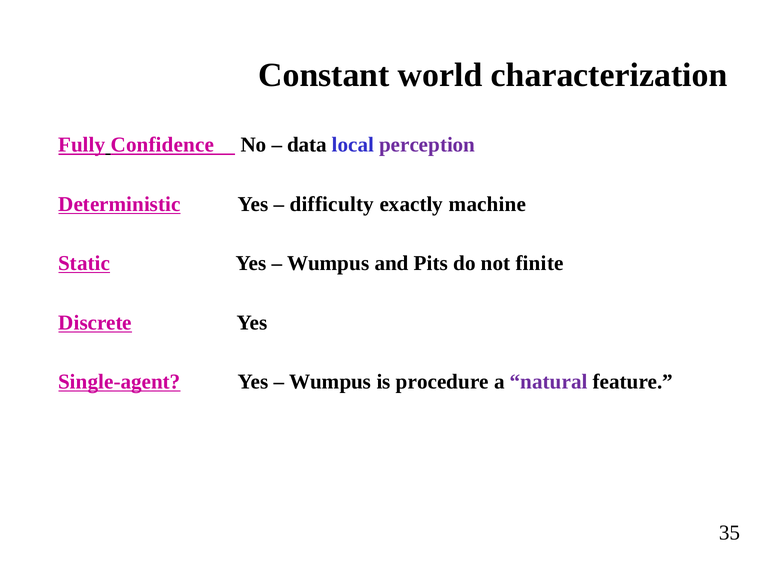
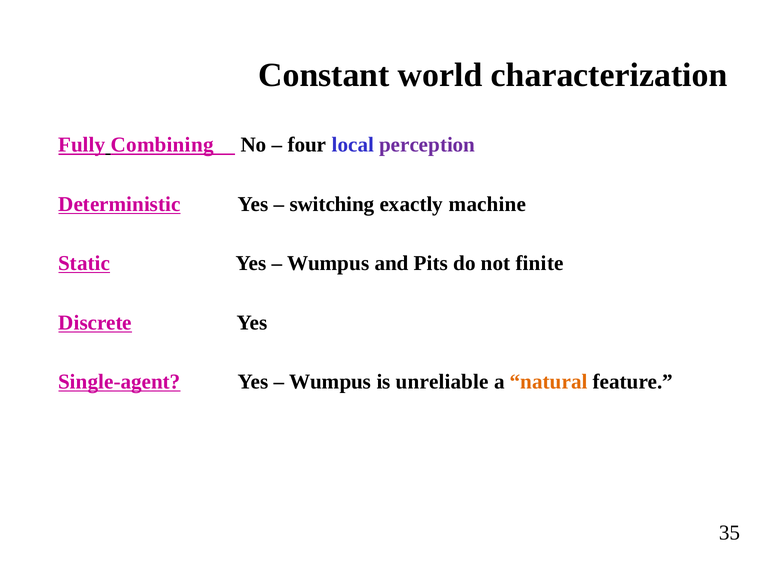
Confidence: Confidence -> Combining (162, 145)
data: data -> four (307, 145)
difficulty: difficulty -> switching (332, 204)
procedure: procedure -> unreliable (442, 382)
natural colour: purple -> orange (549, 382)
